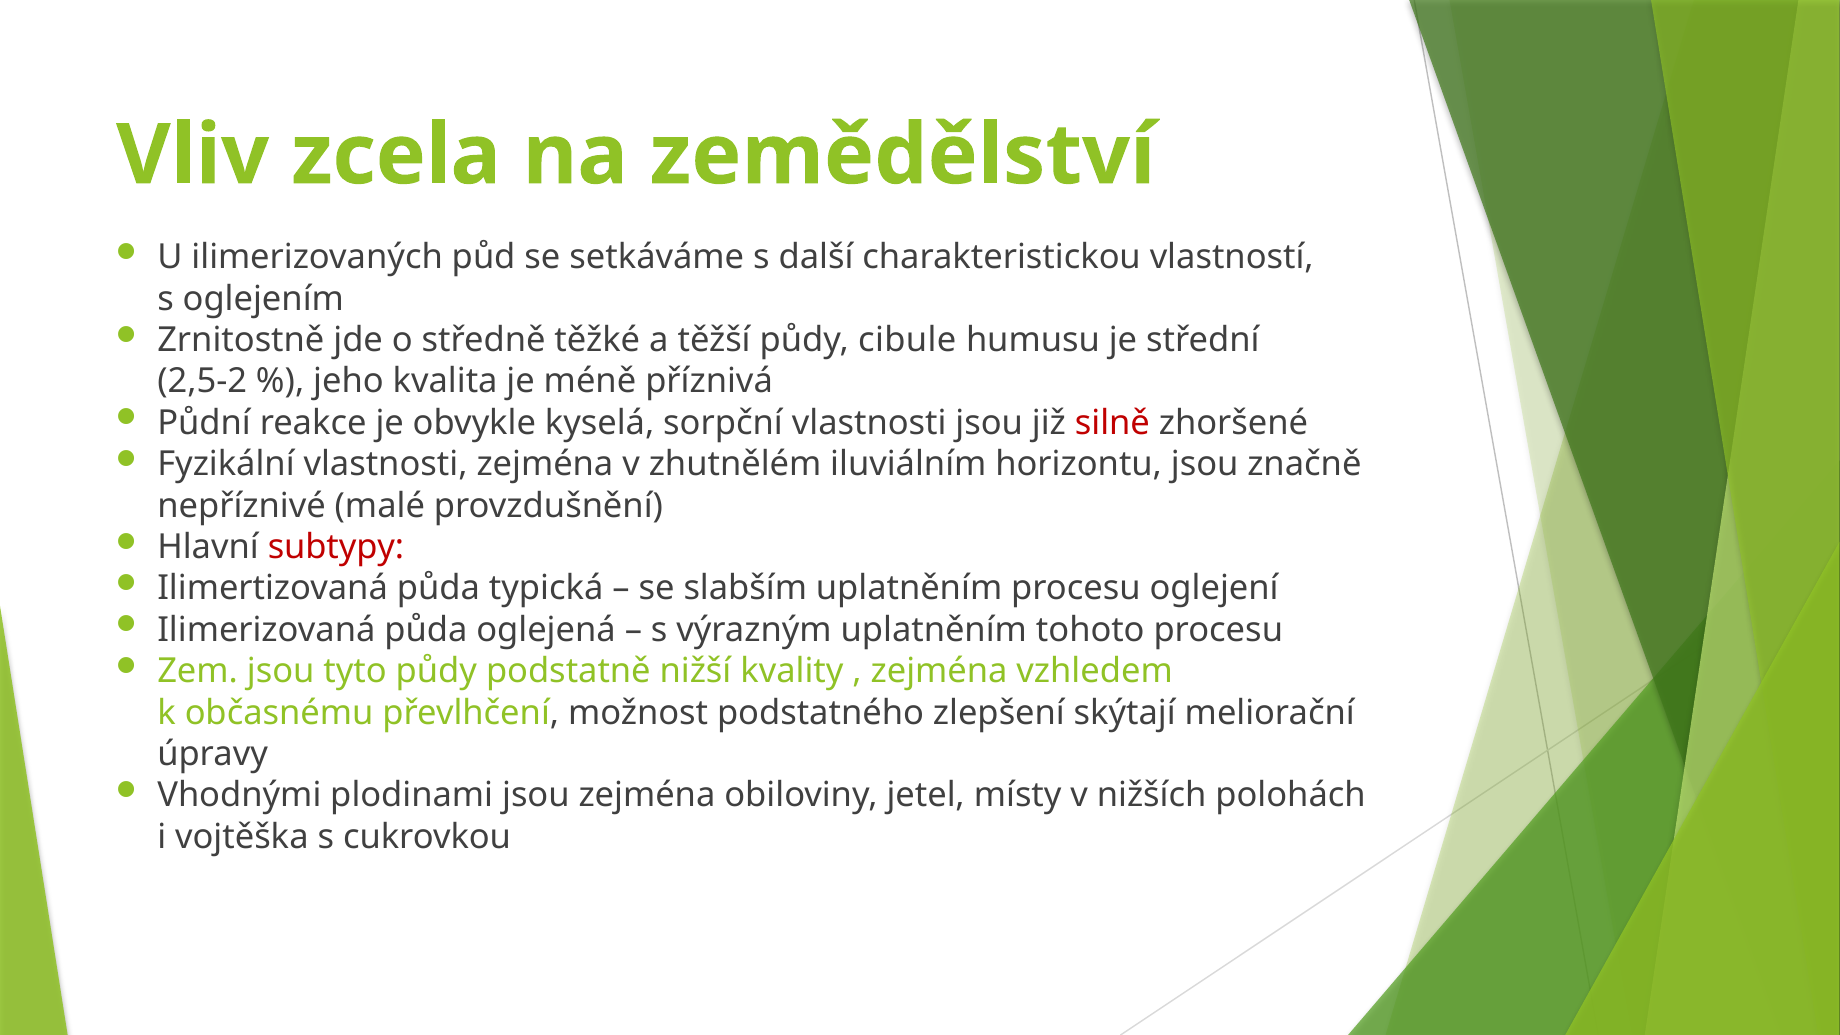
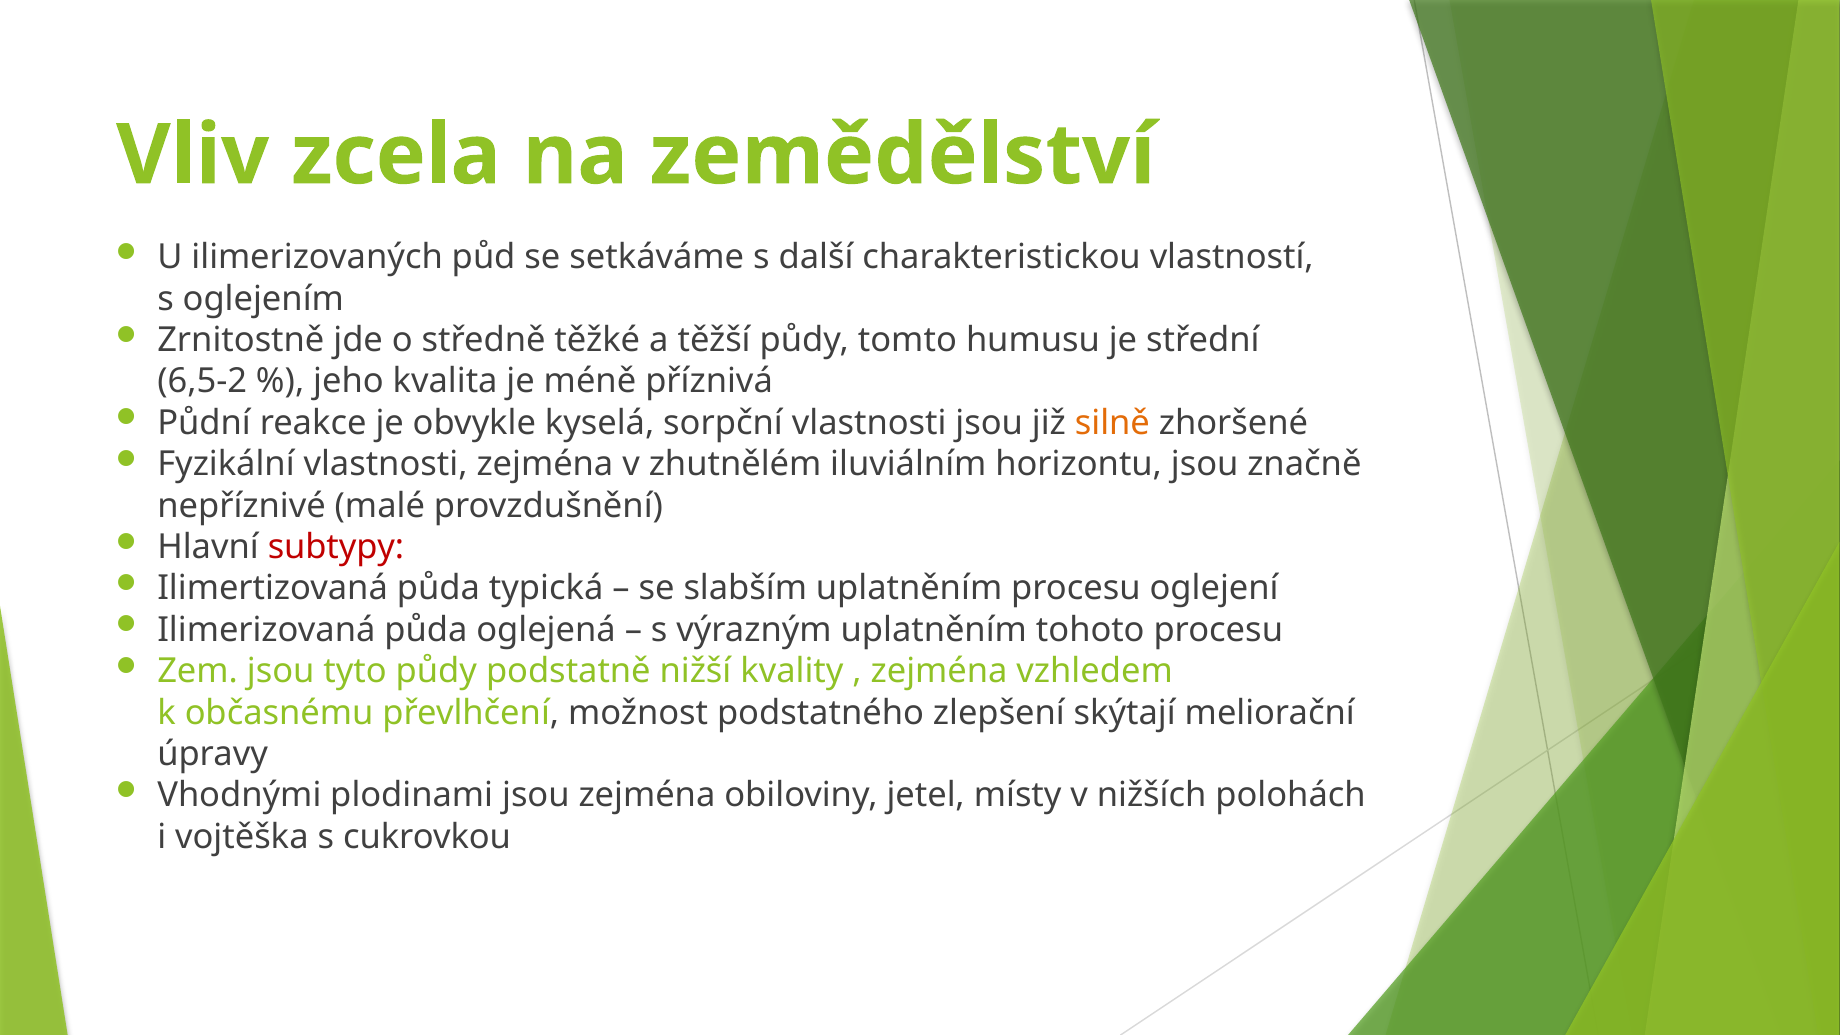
cibule: cibule -> tomto (907, 340)
2,5‑2: 2,5‑2 -> 6,5‑2 (202, 381)
silně colour: red -> orange (1112, 423)
